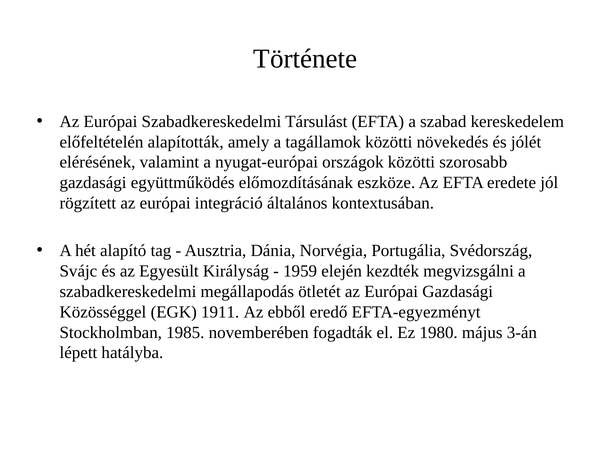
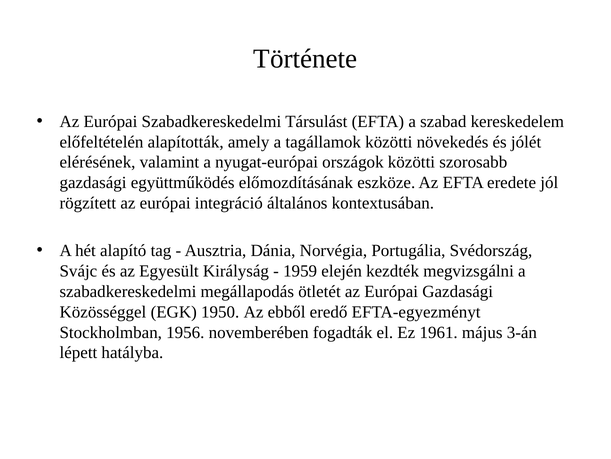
1911: 1911 -> 1950 (220, 312)
1985: 1985 -> 1956 (185, 332)
1980: 1980 -> 1961 (439, 332)
